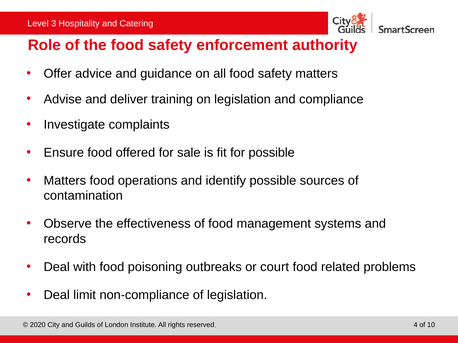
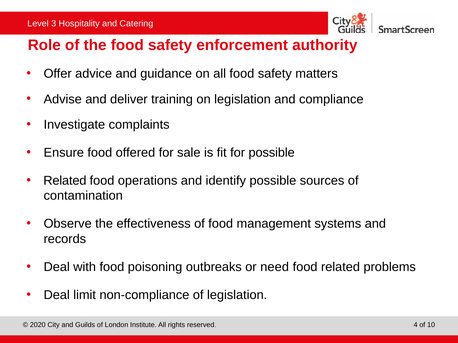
Matters: Matters -> Related (65, 181)
court: court -> need (275, 267)
